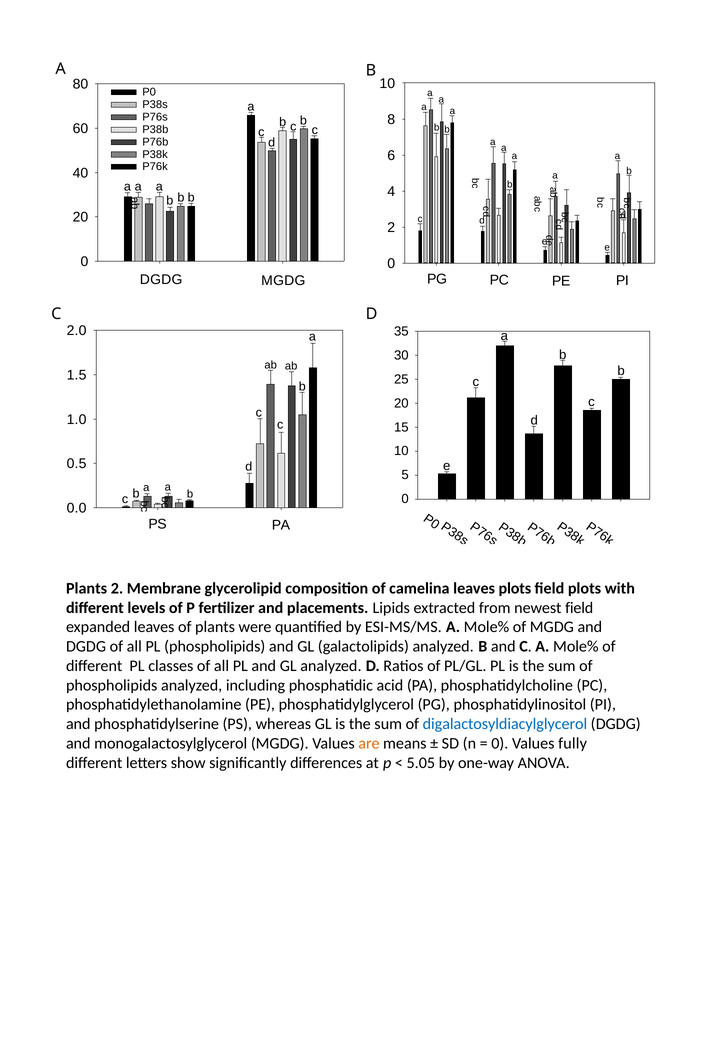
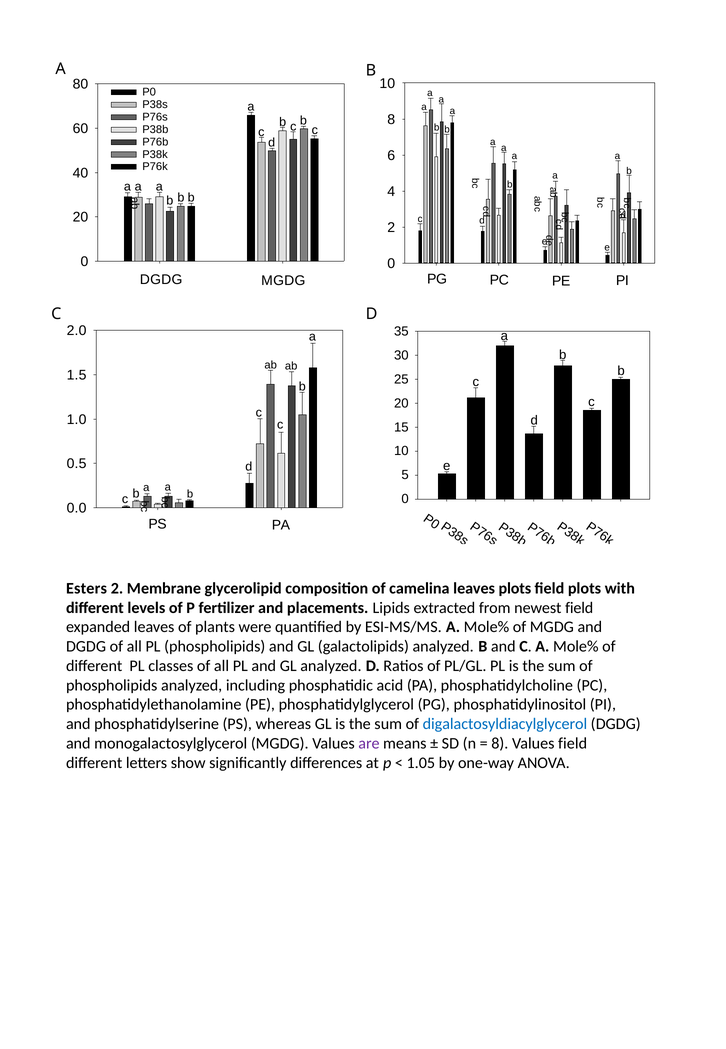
Plants: Plants -> Esters (86, 588)
are colour: orange -> purple (369, 743)
0: 0 -> 8 (500, 743)
Values fully: fully -> field (573, 743)
5.05: 5.05 -> 1.05 (421, 762)
